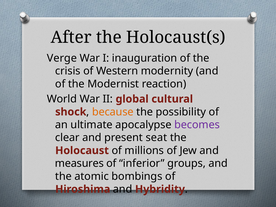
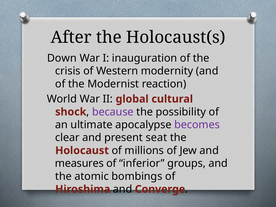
Verge: Verge -> Down (62, 58)
because colour: orange -> purple (113, 112)
Hybridity: Hybridity -> Converge (160, 189)
